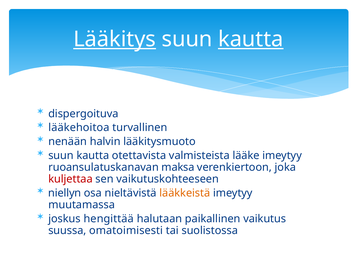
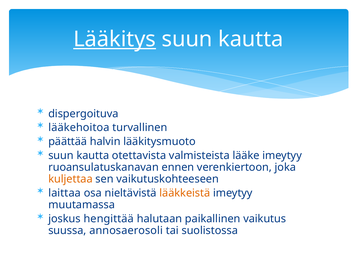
kautta underline: present -> none (251, 39)
nenään: nenään -> päättää (68, 141)
maksa: maksa -> ennen (178, 167)
kuljettaa colour: red -> orange (71, 179)
niellyn: niellyn -> laittaa (65, 193)
omatoimisesti: omatoimisesti -> annosaerosoli (126, 230)
